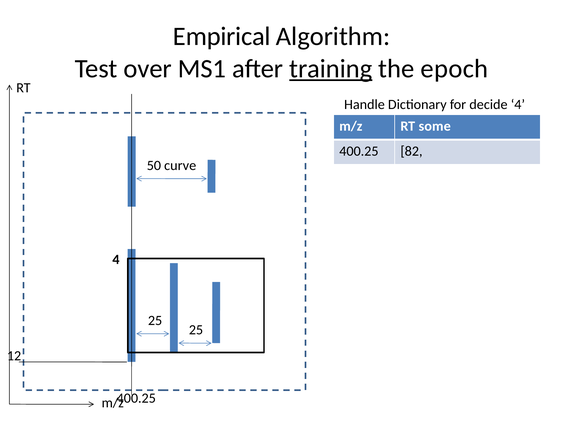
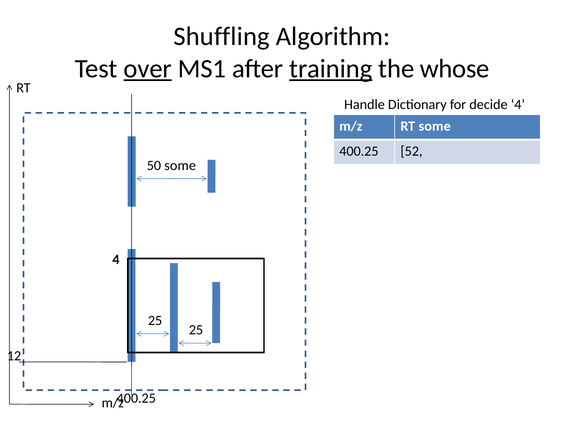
Empirical: Empirical -> Shuffling (222, 36)
over underline: none -> present (148, 69)
epoch: epoch -> whose (455, 69)
82: 82 -> 52 (411, 151)
50 curve: curve -> some (180, 165)
